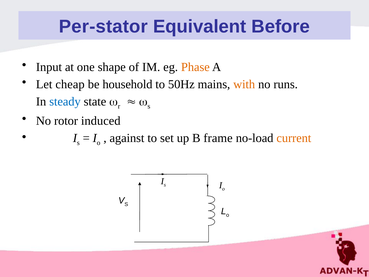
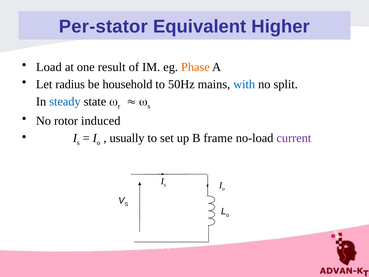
Before: Before -> Higher (281, 27)
Input: Input -> Load (49, 67)
shape: shape -> result (112, 67)
cheap: cheap -> radius (70, 84)
with colour: orange -> blue (244, 84)
runs: runs -> split (286, 84)
against: against -> usually (127, 138)
current colour: orange -> purple (294, 138)
